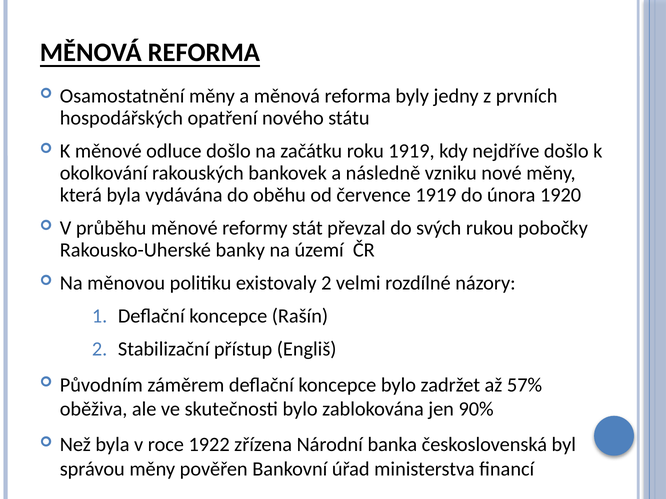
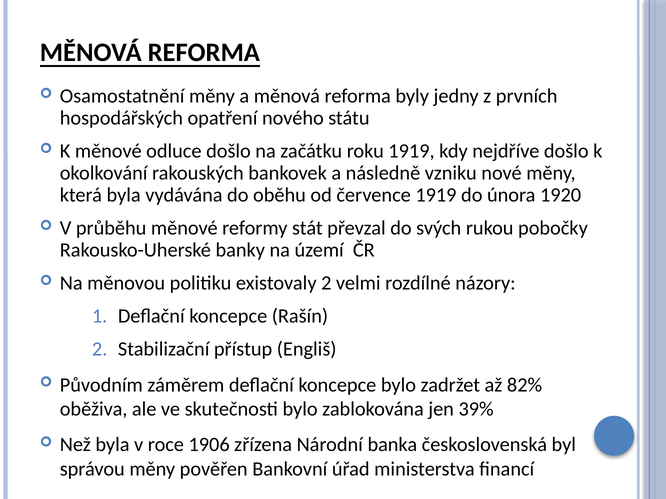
57%: 57% -> 82% (525, 385)
90%: 90% -> 39% (476, 410)
1922: 1922 -> 1906 (209, 445)
